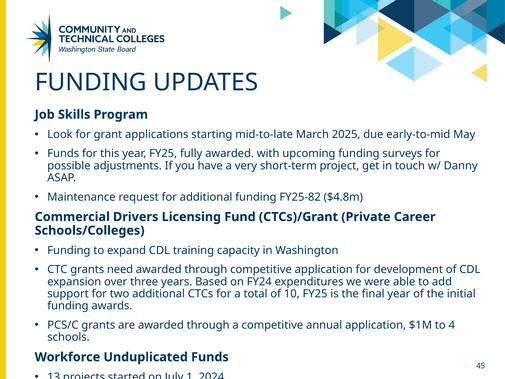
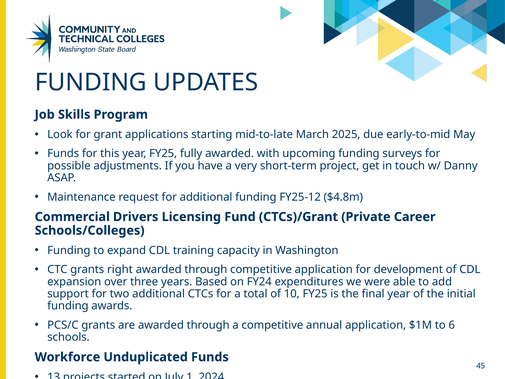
FY25-82: FY25-82 -> FY25-12 (300, 197)
need: need -> right (120, 269)
4: 4 -> 6 (452, 325)
